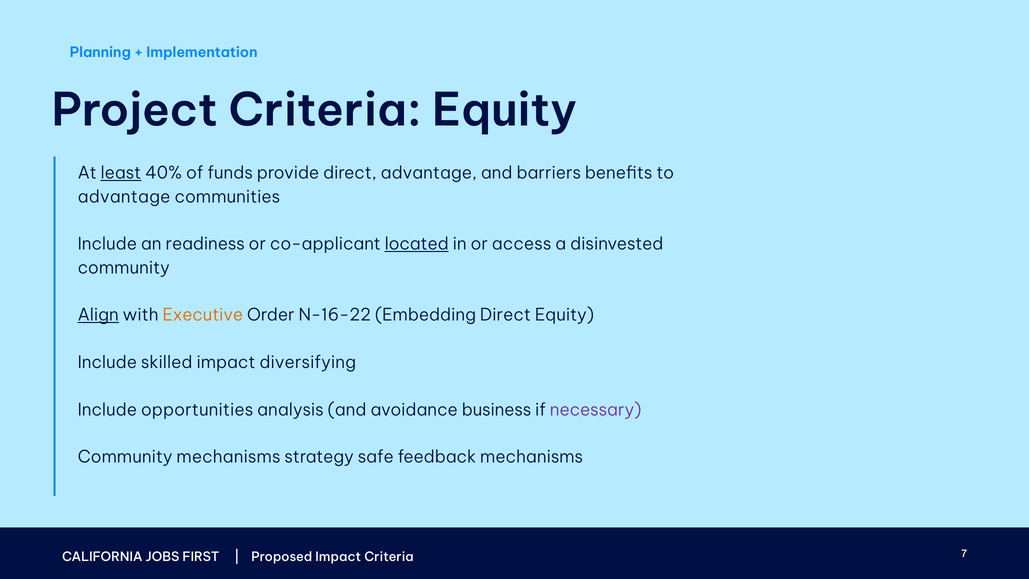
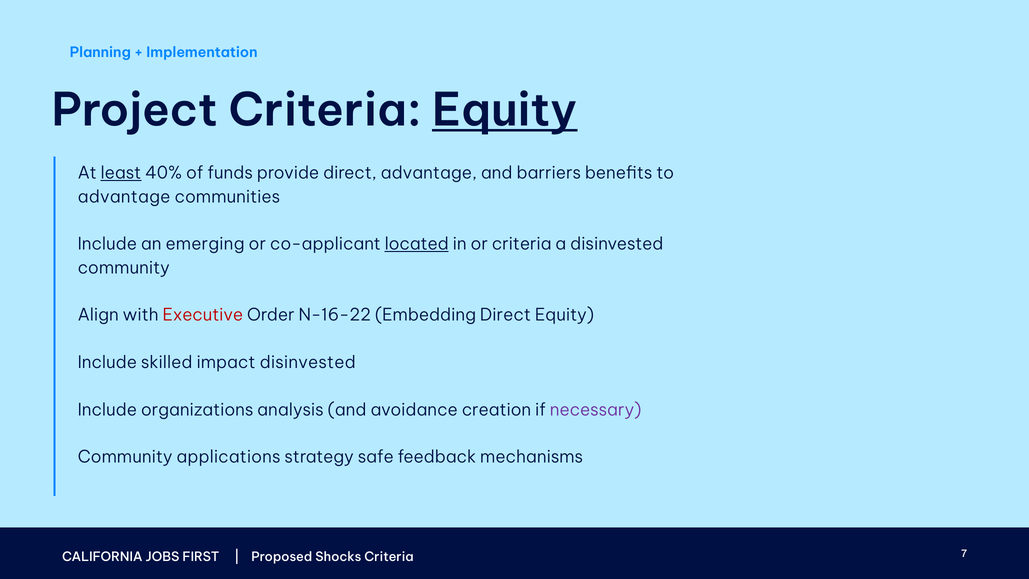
Equity underline: none -> present (505, 110)
readiness: readiness -> emerging (205, 244)
or access: access -> criteria (522, 244)
Align underline: present -> none (98, 315)
Executive colour: orange -> red (203, 315)
impact diversifying: diversifying -> disinvested (308, 362)
opportunities: opportunities -> organizations (197, 410)
business: business -> creation (497, 410)
Community mechanisms: mechanisms -> applications (228, 457)
Impact: Impact -> Shocks (338, 557)
